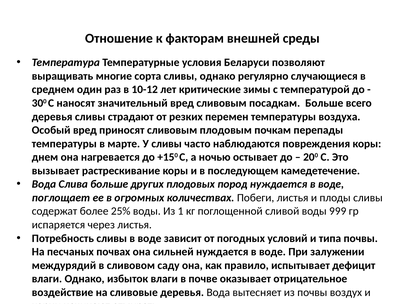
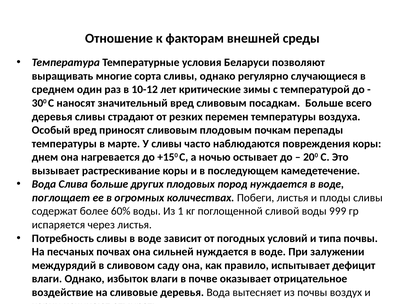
25%: 25% -> 60% (121, 211)
